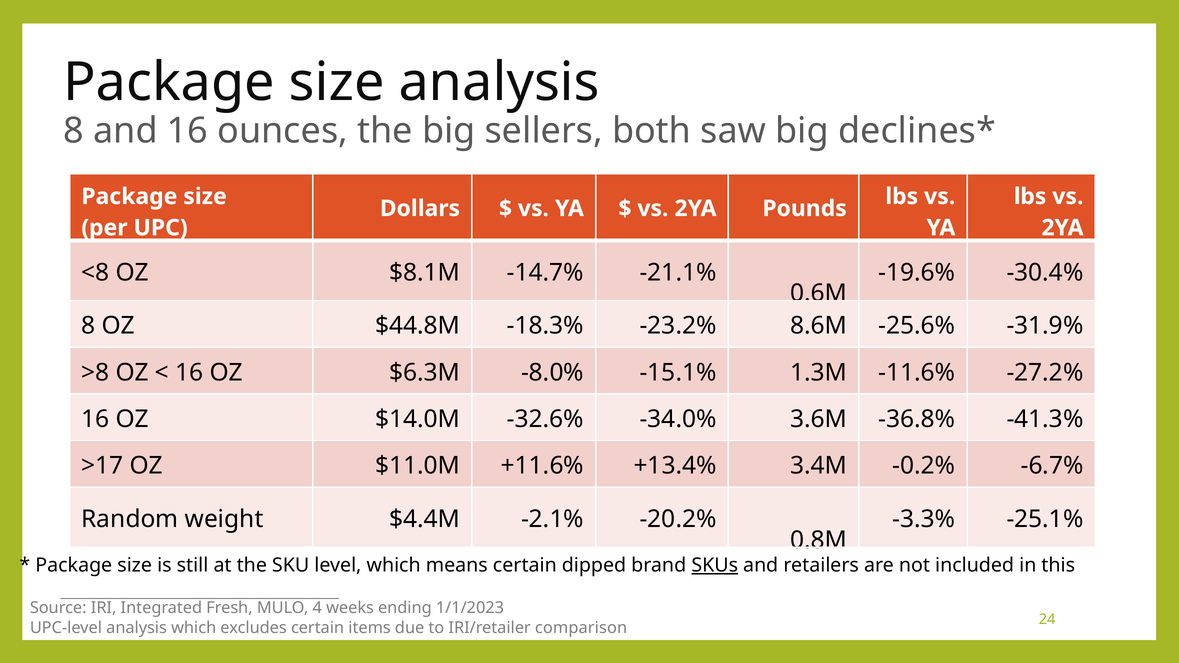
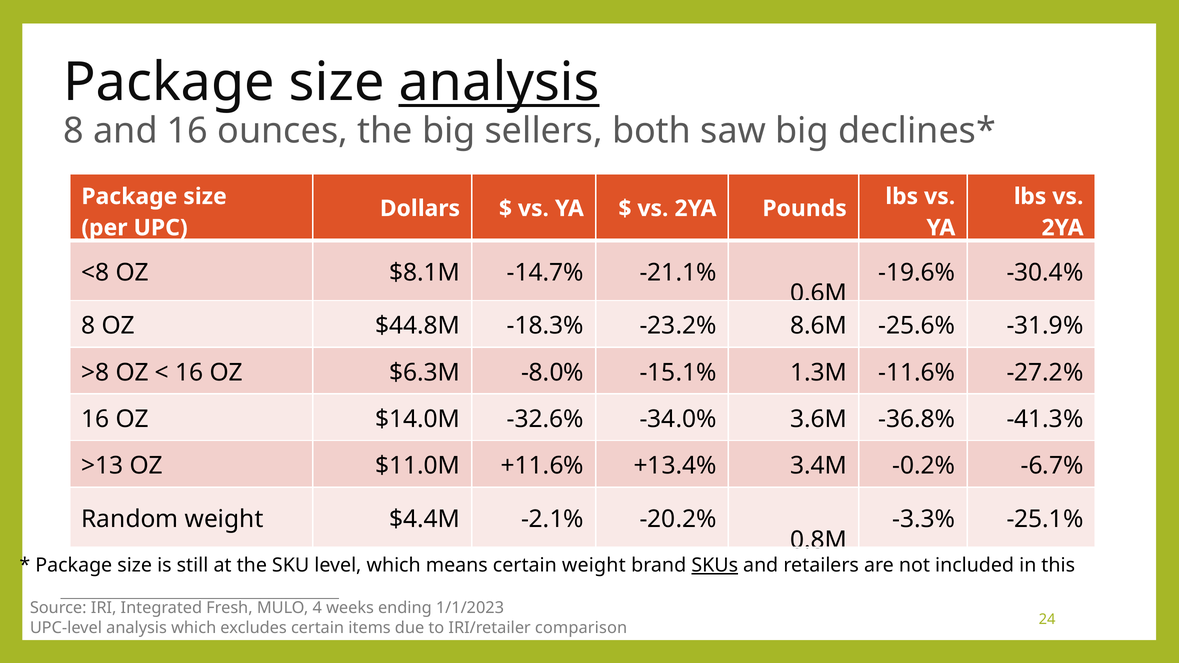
analysis underline: none -> present (499, 82)
>17: >17 -> >13 (102, 466)
certain dipped: dipped -> weight (594, 565)
